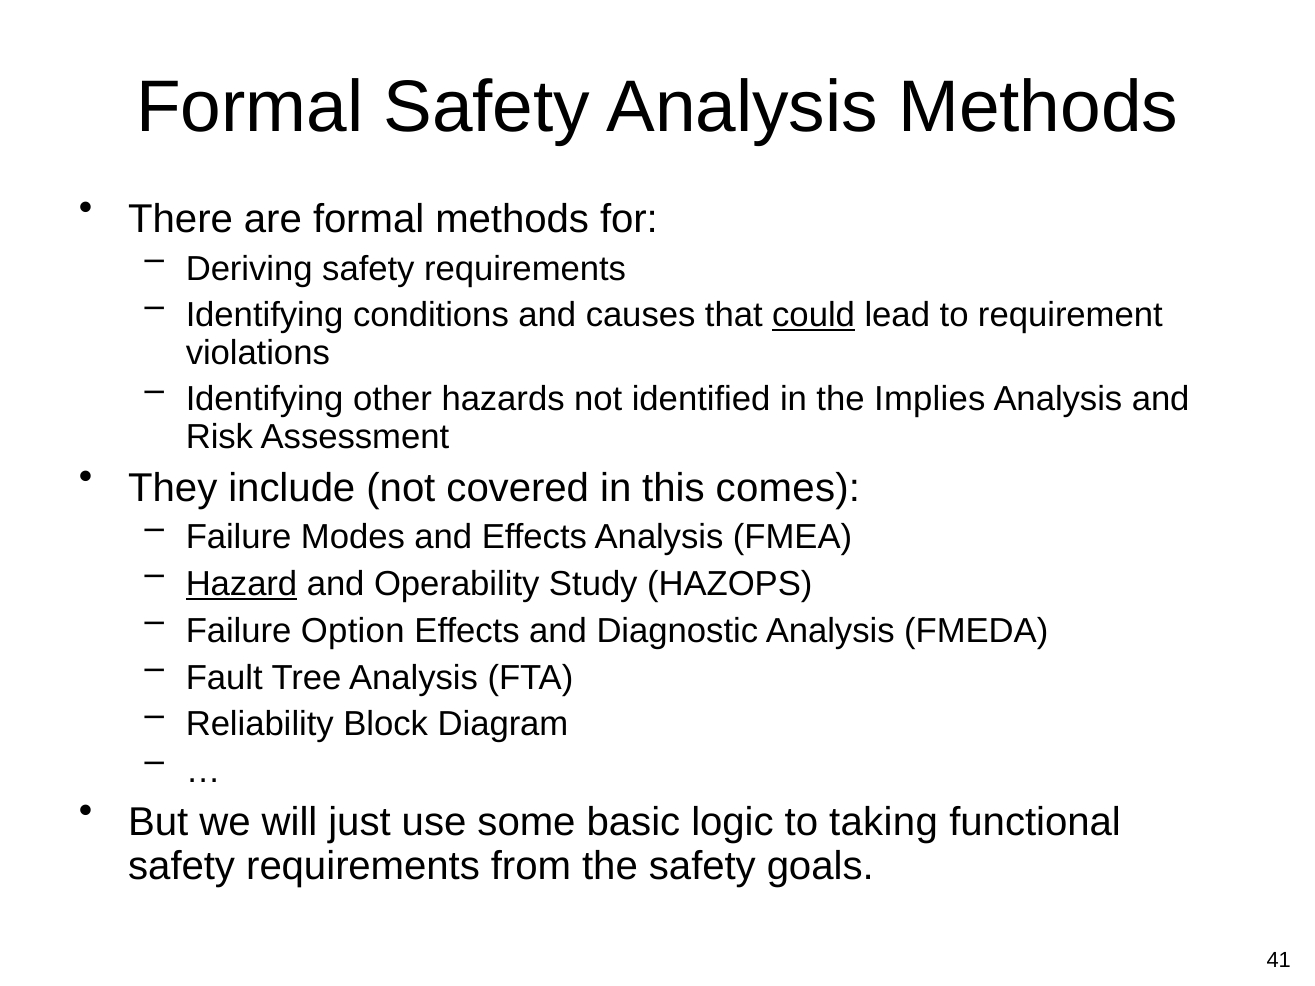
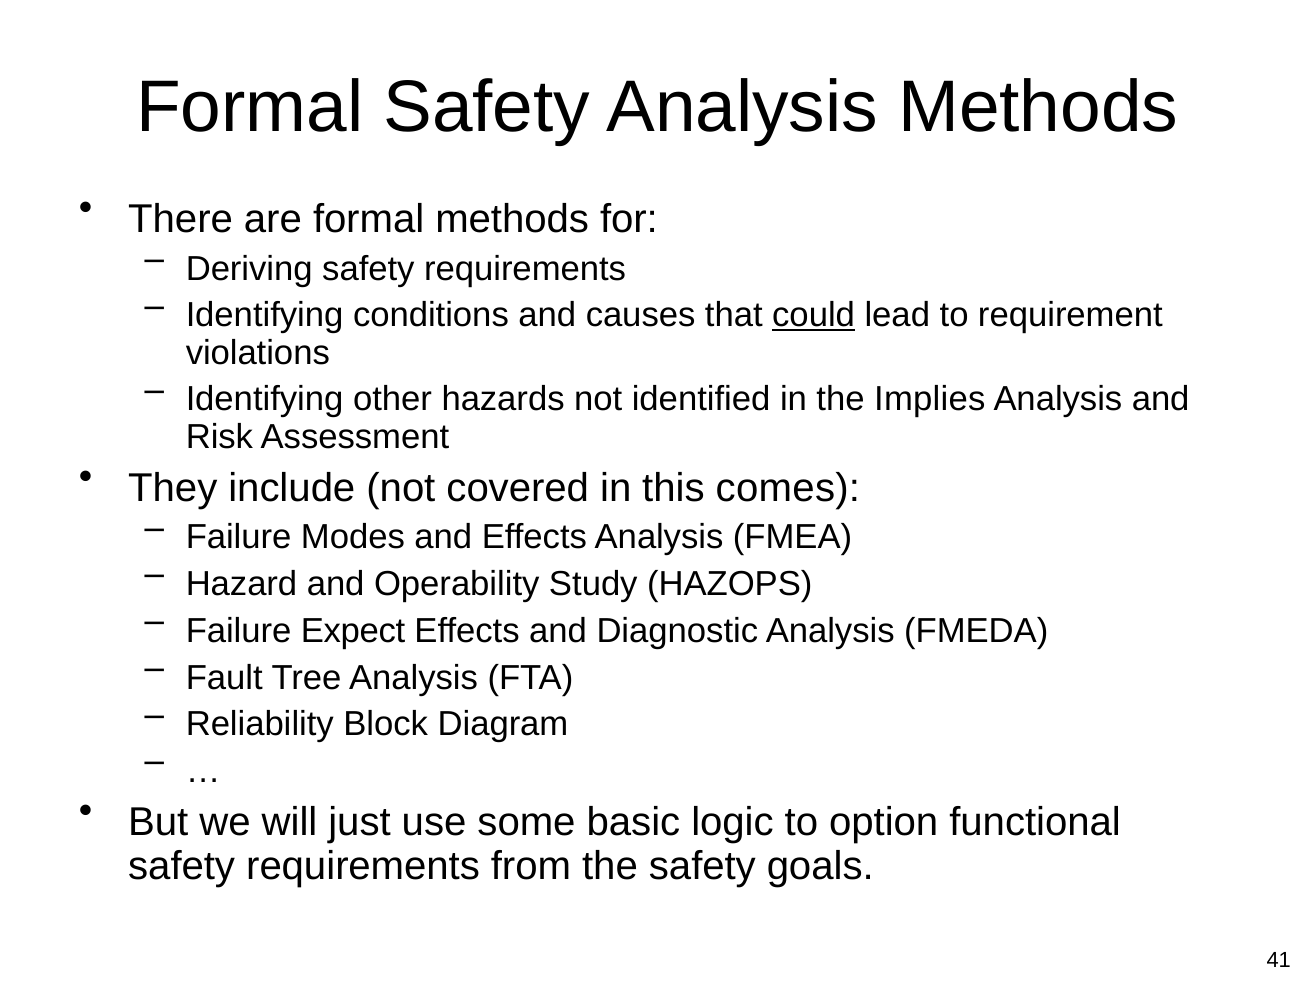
Hazard underline: present -> none (242, 584)
Option: Option -> Expect (353, 631)
taking: taking -> option (884, 823)
